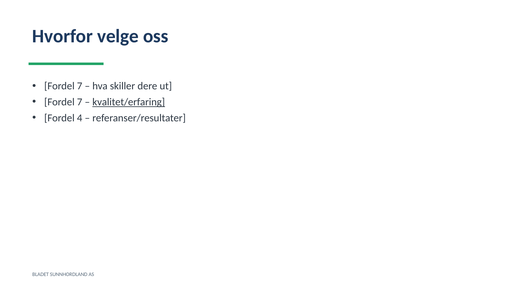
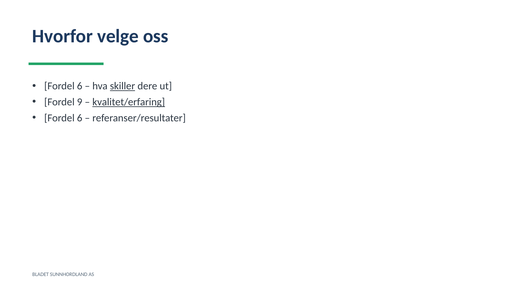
7: 7 -> 6 (80, 86)
skiller underline: none -> present (123, 86)
7: 7 -> 9 (80, 102)
4: 4 -> 6 (80, 118)
